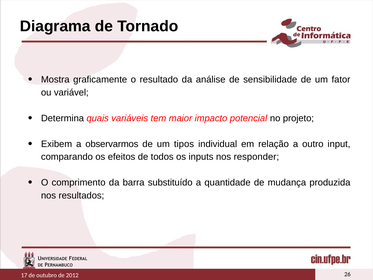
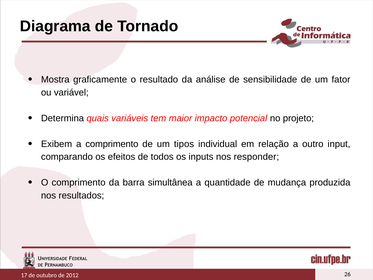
a observarmos: observarmos -> comprimento (112, 144)
substituído: substituído -> simultânea (170, 182)
